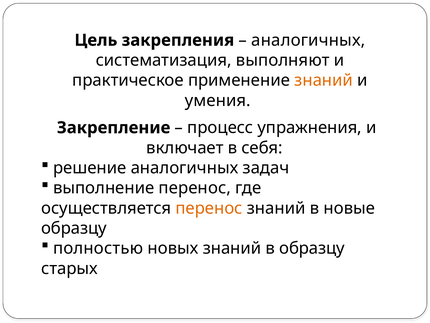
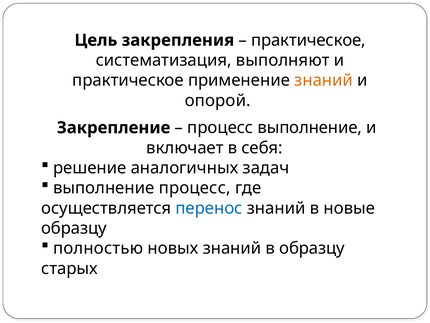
аналогичных: аналогичных -> практическое (308, 40)
умения: умения -> опорой (218, 100)
процесс упражнения: упражнения -> выполнение (310, 128)
выполнение перенос: перенос -> процесс (195, 188)
перенос colour: orange -> blue (209, 208)
